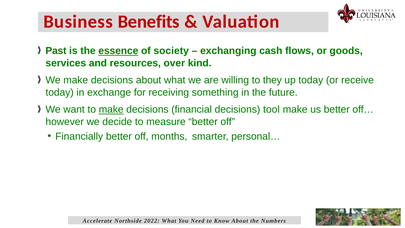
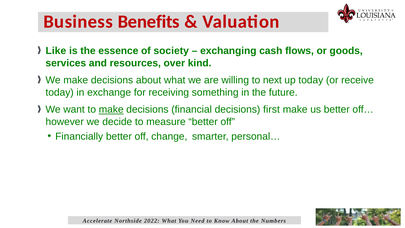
Past: Past -> Like (56, 51)
essence underline: present -> none (118, 51)
they: they -> next (272, 80)
tool: tool -> first (271, 110)
months: months -> change (169, 136)
